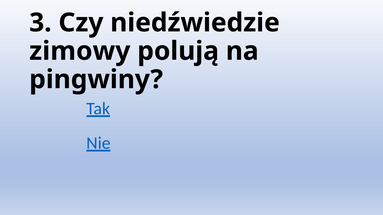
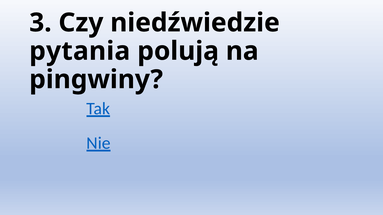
zimowy: zimowy -> pytania (80, 51)
